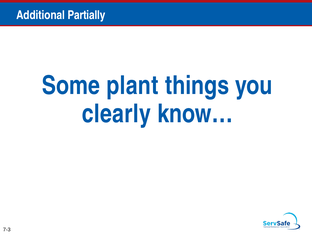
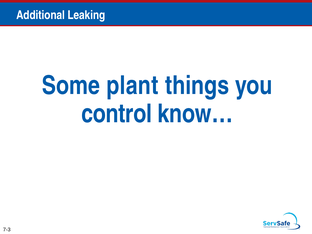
Partially: Partially -> Leaking (86, 15)
clearly: clearly -> control (117, 114)
